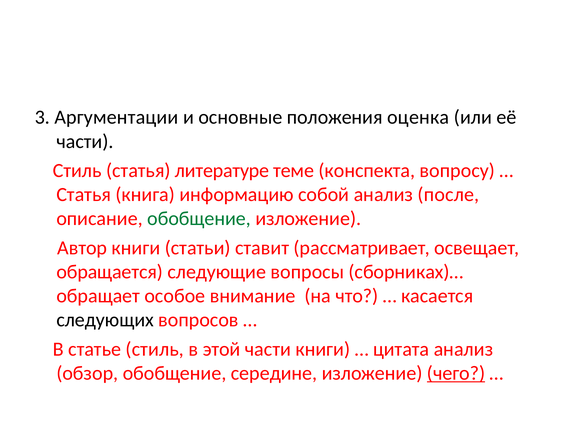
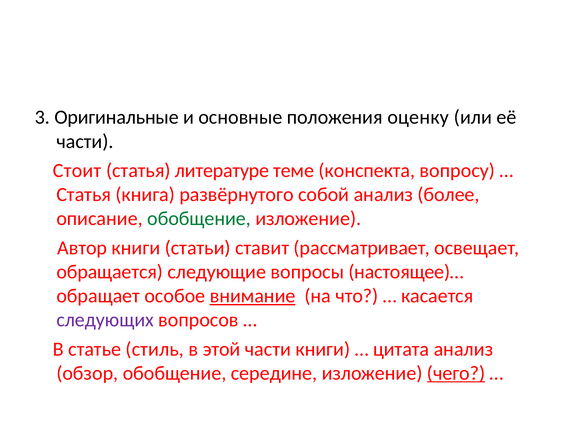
Аргументации: Аргументации -> Оригинальные (117, 117)
оценка: оценка -> оценку (418, 117)
Стиль: Стиль -> Стоит (77, 171)
информацию: информацию -> развёрнутого (237, 195)
после: после -> более (449, 195)
сборниках)…: сборниках)… -> настоящее)… (406, 272)
внимание underline: none -> present (253, 296)
следующих colour: black -> purple (105, 320)
